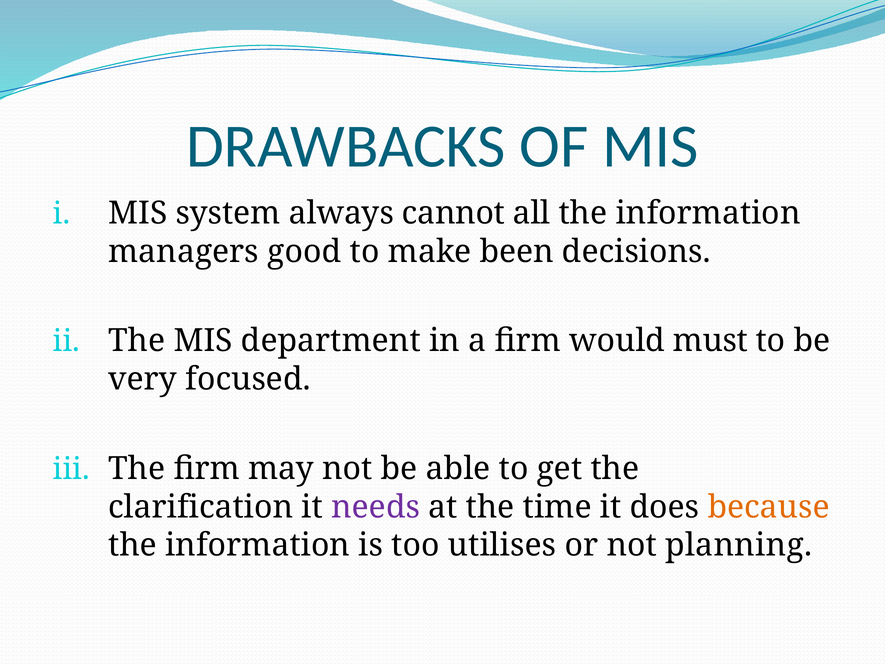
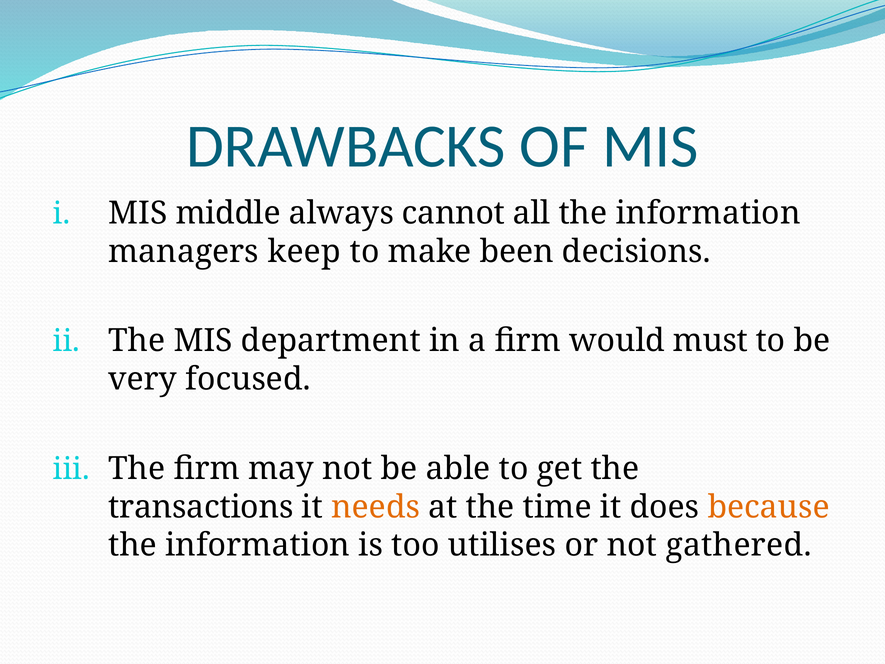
system: system -> middle (228, 213)
good: good -> keep (304, 251)
clarification: clarification -> transactions (201, 507)
needs colour: purple -> orange (376, 507)
planning: planning -> gathered (739, 545)
